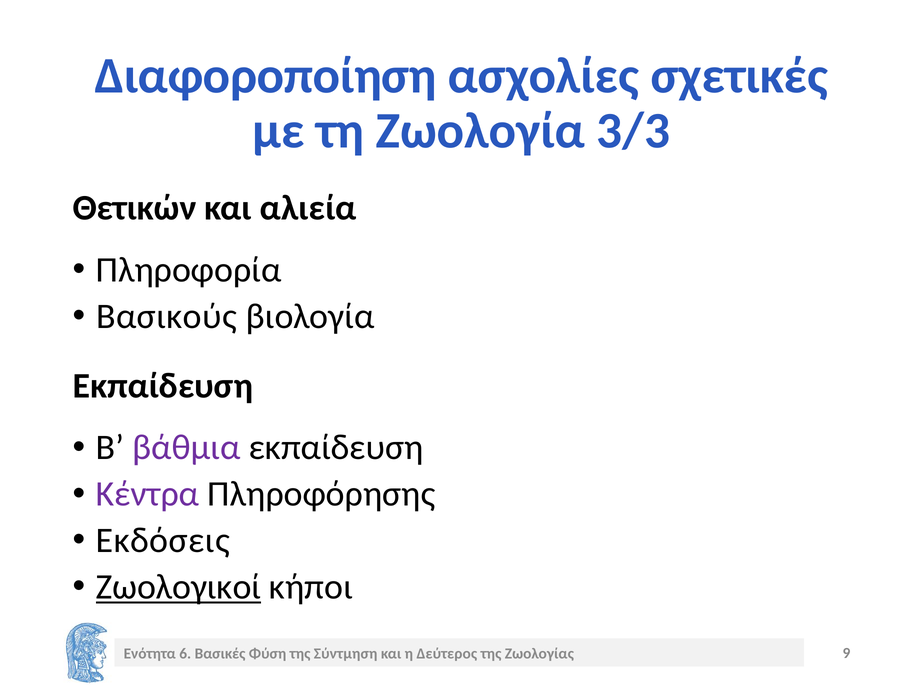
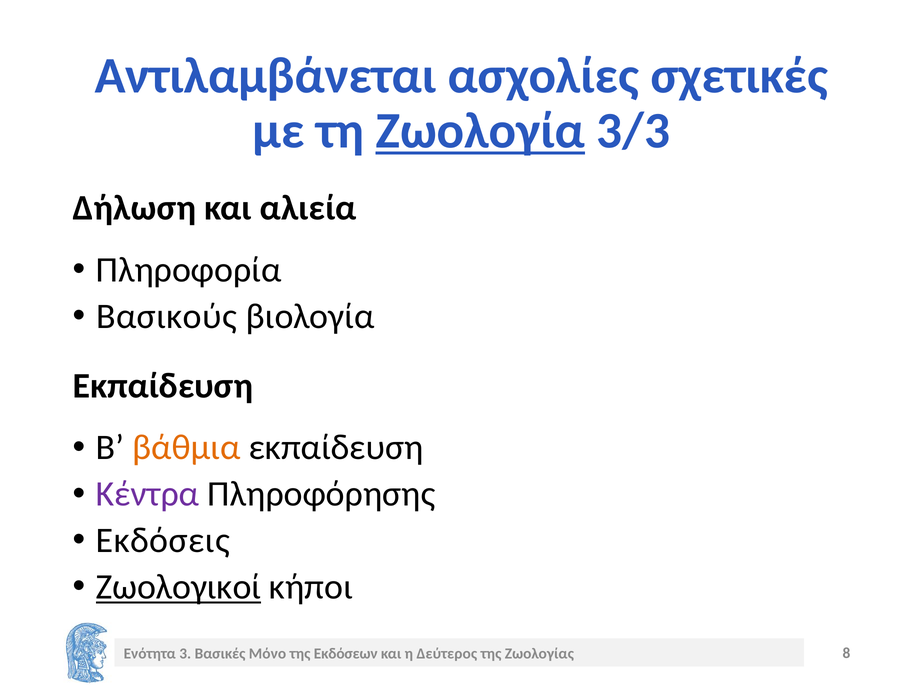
Διαφοροποίηση: Διαφοροποίηση -> Αντιλαμβάνεται (266, 76)
Ζωολογία underline: none -> present (480, 131)
Θετικών: Θετικών -> Δήλωση (134, 208)
βάθμια colour: purple -> orange (186, 448)
6: 6 -> 3 (185, 654)
Φύση: Φύση -> Μόνο (268, 654)
Σύντμηση: Σύντμηση -> Εκδόσεων (346, 654)
9: 9 -> 8 (847, 654)
